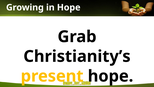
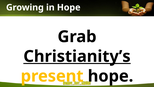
Christianity’s underline: none -> present (77, 56)
